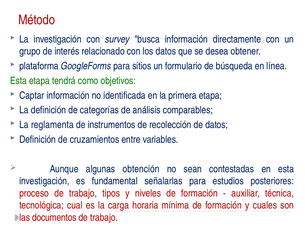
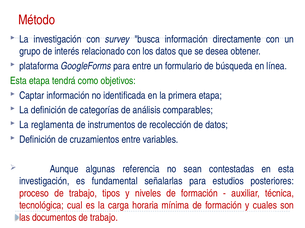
para sitios: sitios -> entre (142, 66)
obtención: obtención -> referencia (141, 169)
